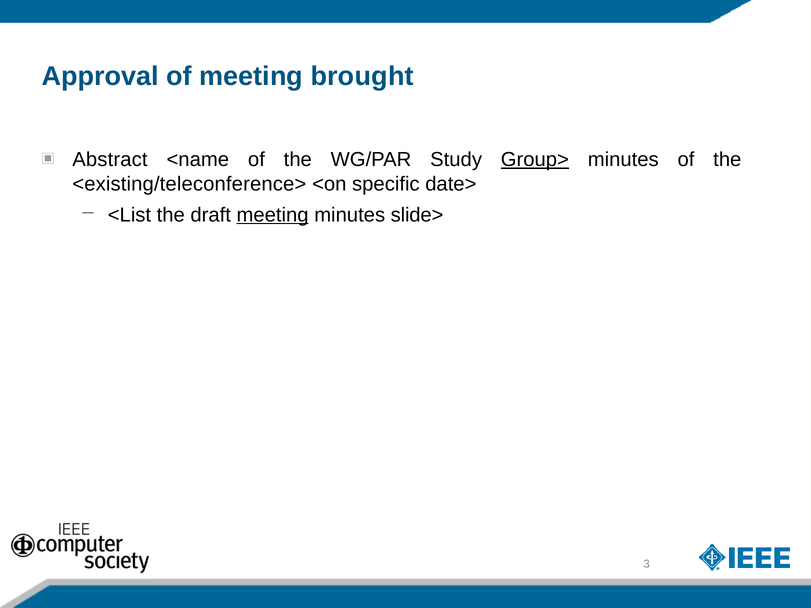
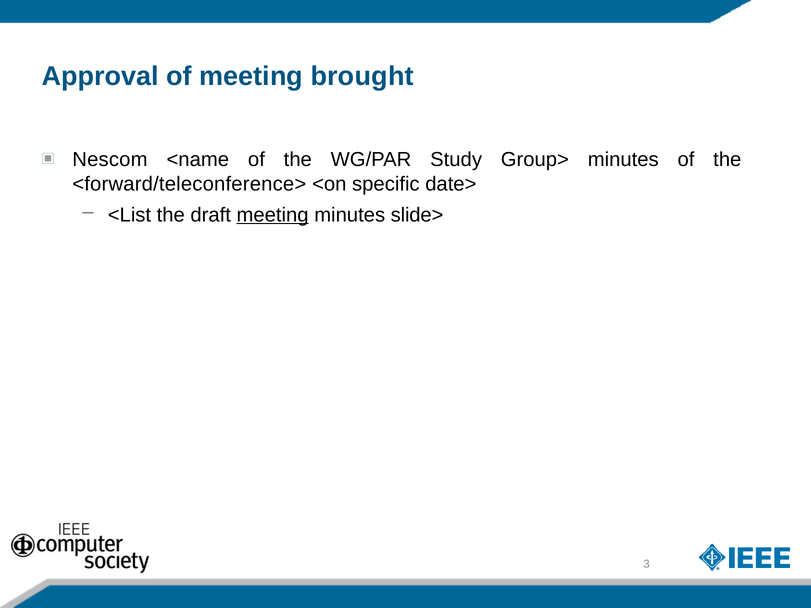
Abstract: Abstract -> Nescom (110, 160)
Group> underline: present -> none (535, 160)
<existing/teleconference>: <existing/teleconference> -> <forward/teleconference> (189, 184)
